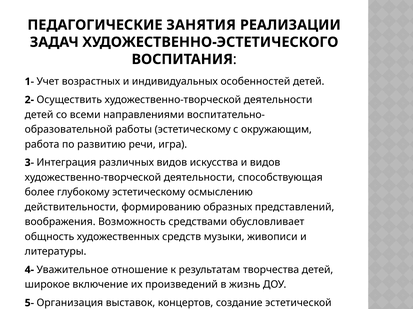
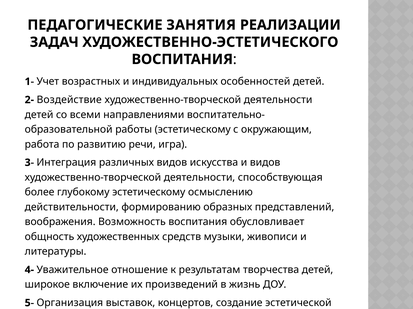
Осуществить: Осуществить -> Воздействие (69, 100)
Возможность средствами: средствами -> воспитания (198, 222)
